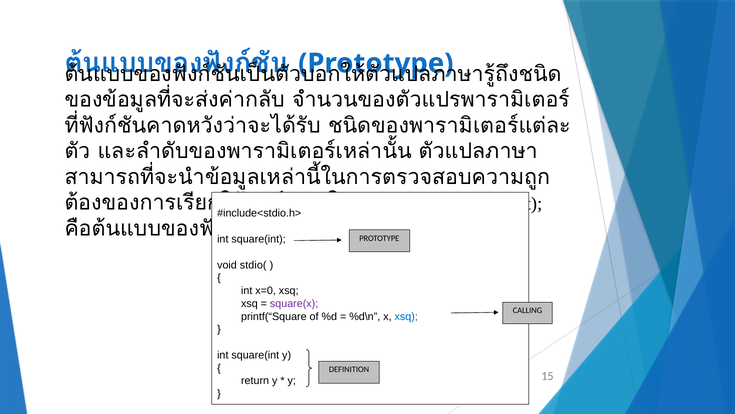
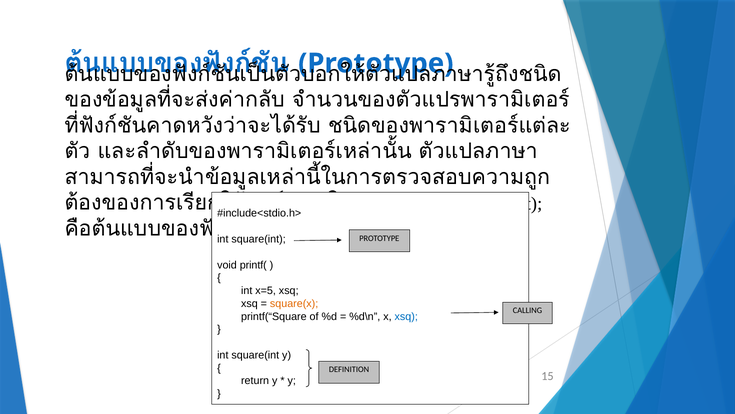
stdio(: stdio( -> printf( (253, 265)
x=0: x=0 -> x=5 (266, 290)
square(x colour: purple -> orange (294, 303)
